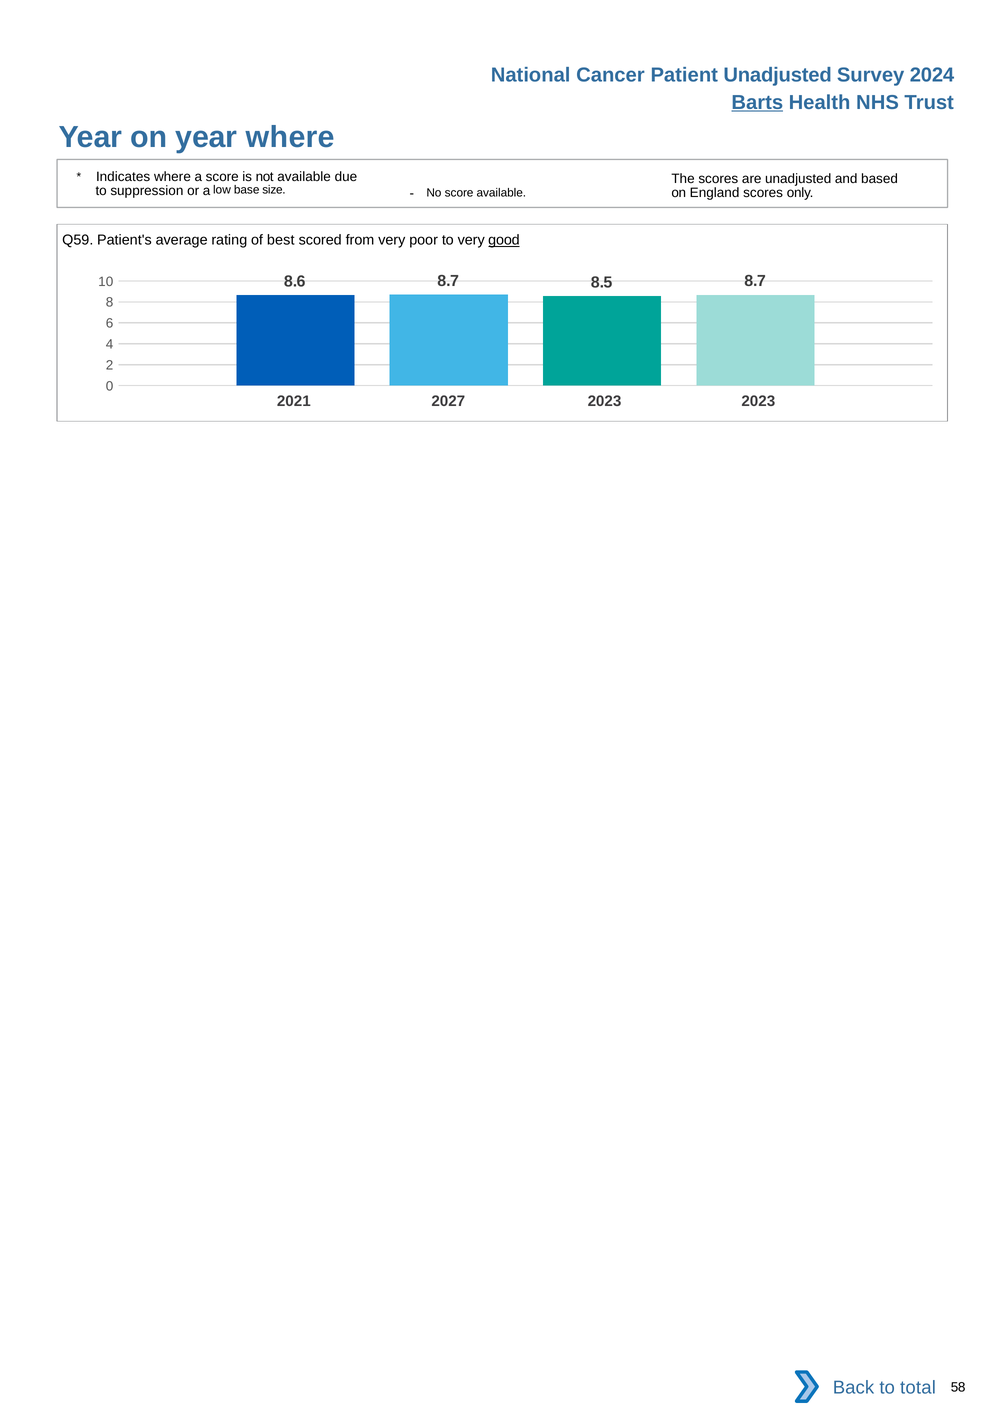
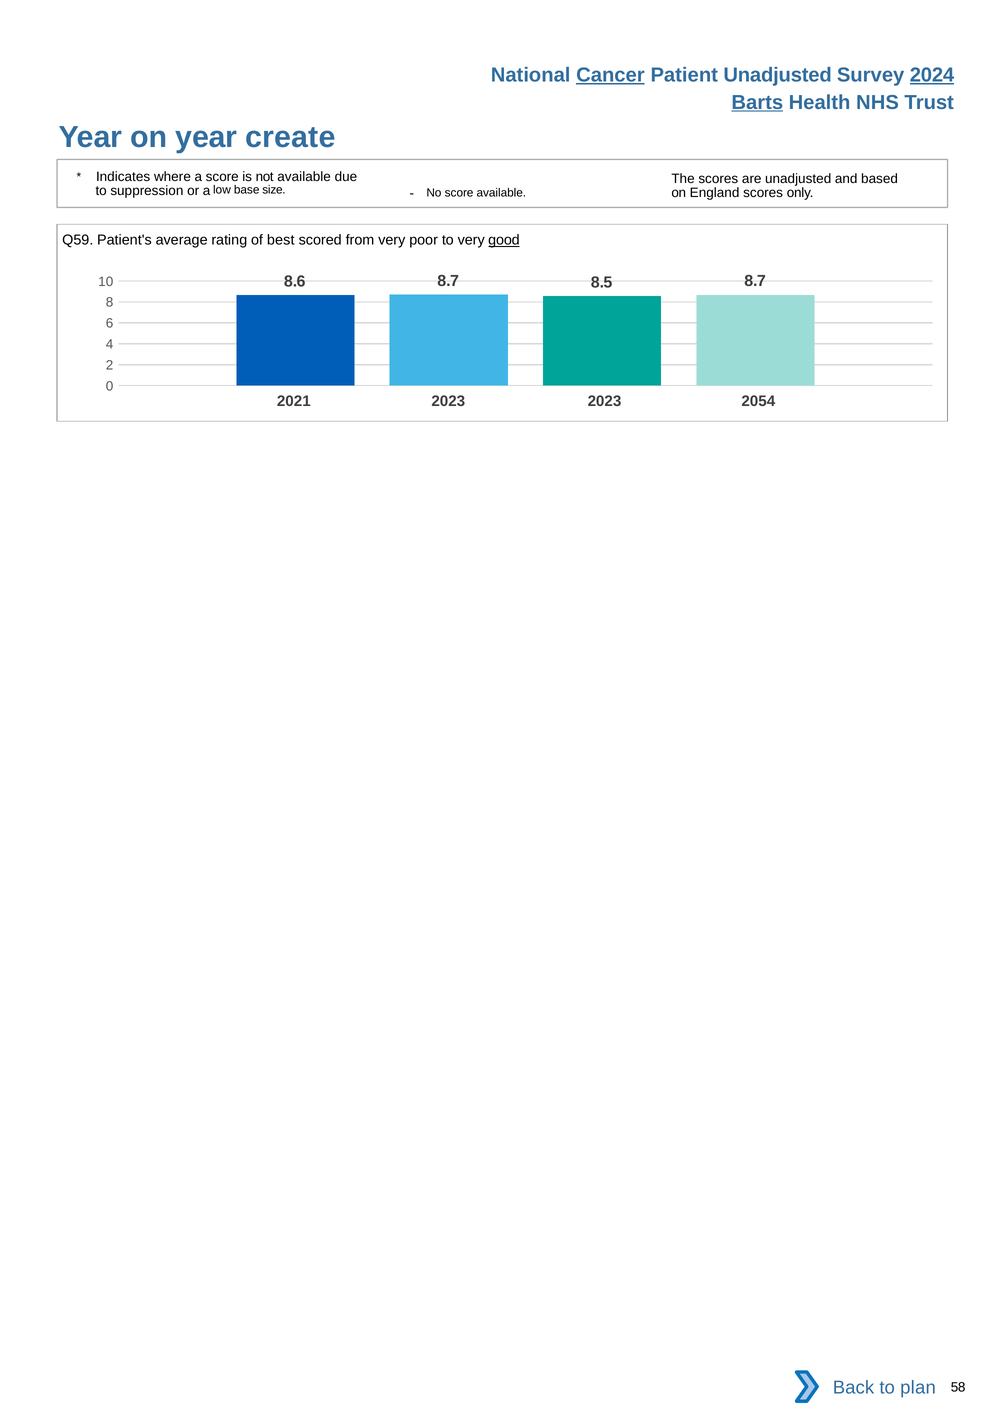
Cancer underline: none -> present (610, 75)
2024 underline: none -> present (932, 75)
year where: where -> create (290, 137)
2021 2027: 2027 -> 2023 (448, 401)
2023 2023: 2023 -> 2054 (758, 401)
total: total -> plan (918, 1387)
